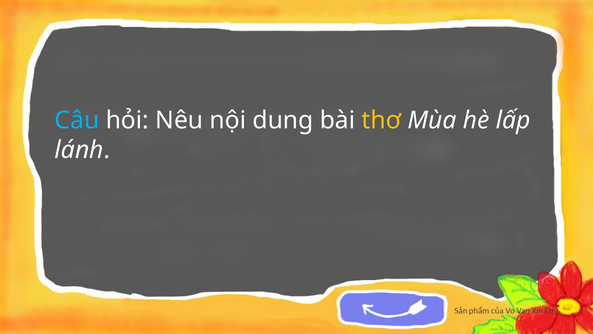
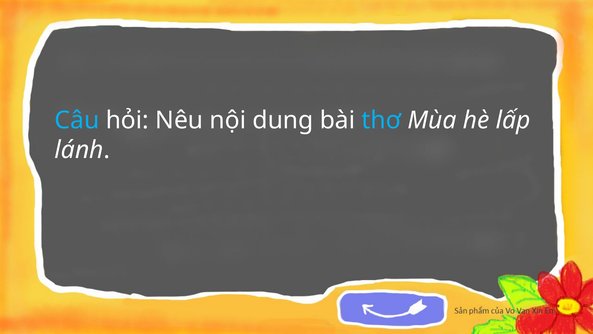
thơ colour: yellow -> light blue (381, 120)
